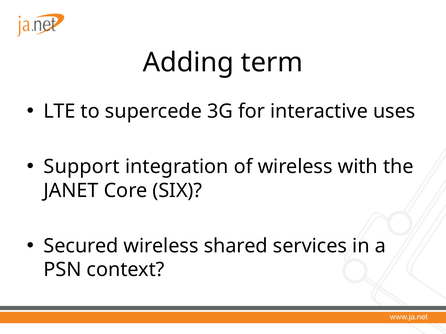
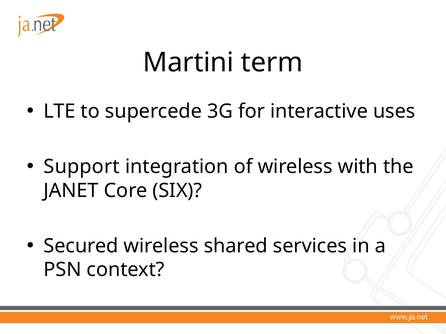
Adding: Adding -> Martini (188, 63)
